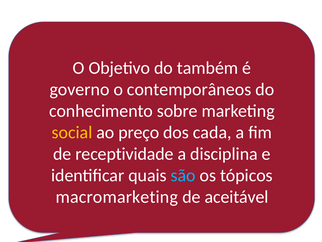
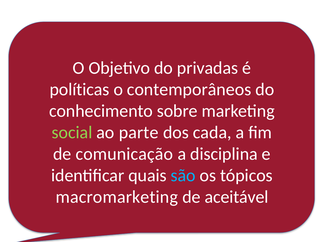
também: também -> privadas (208, 68)
governo: governo -> políticas (80, 89)
social colour: yellow -> light green (72, 132)
preço: preço -> parte (139, 132)
receptividade: receptividade -> comunicação (124, 154)
